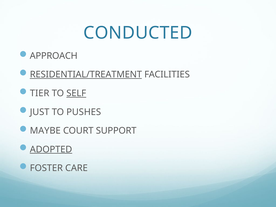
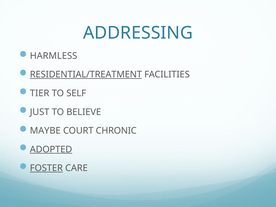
CONDUCTED: CONDUCTED -> ADDRESSING (138, 33)
APPROACH: APPROACH -> HARMLESS (54, 56)
SELF underline: present -> none (76, 93)
PUSHES: PUSHES -> BELIEVE (84, 112)
SUPPORT: SUPPORT -> CHRONIC (116, 131)
FOSTER underline: none -> present (46, 168)
